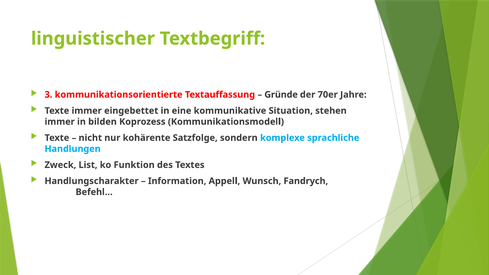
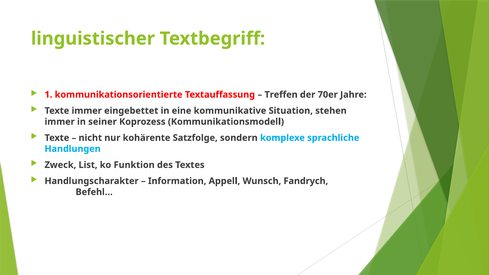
3: 3 -> 1 (48, 95)
Gründe: Gründe -> Treffen (281, 95)
bilden: bilden -> seiner (102, 122)
